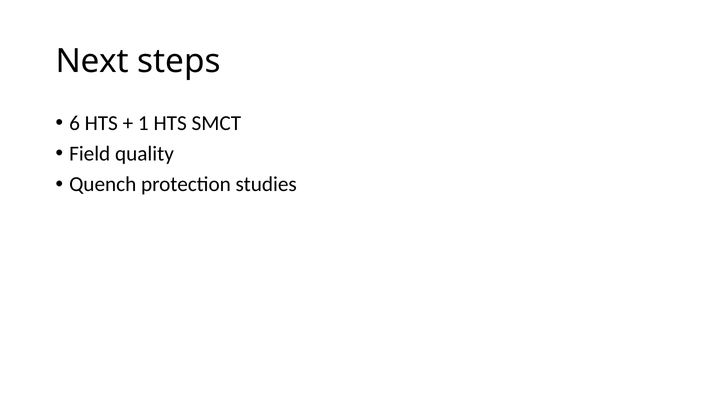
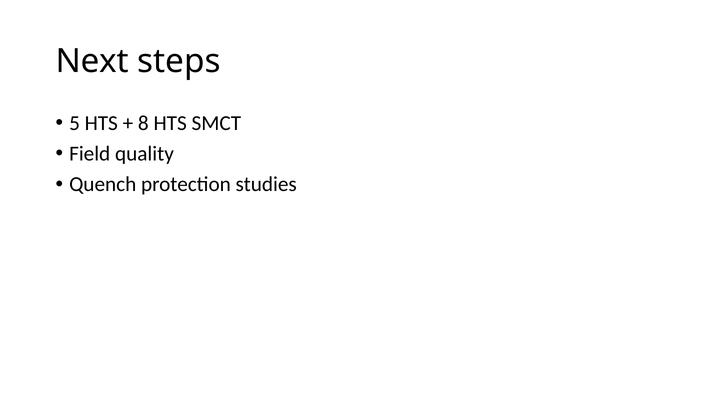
6: 6 -> 5 (75, 123)
1: 1 -> 8 (143, 123)
